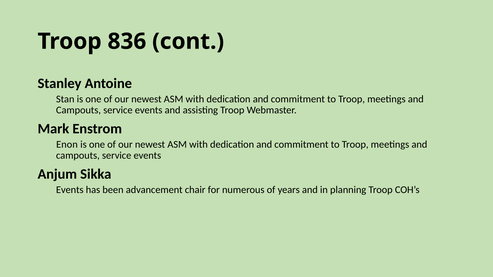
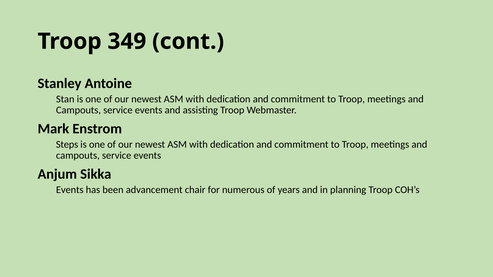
836: 836 -> 349 (127, 41)
Enon: Enon -> Steps (67, 145)
